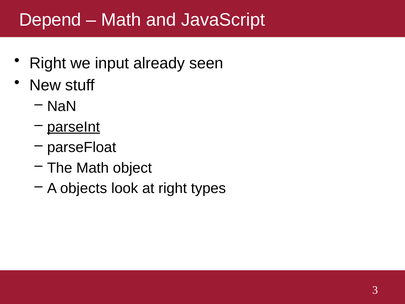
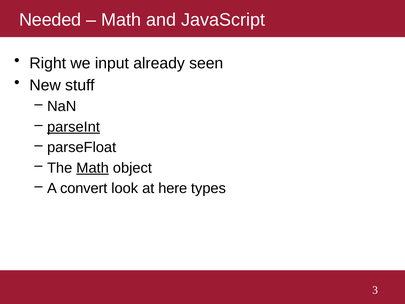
Depend: Depend -> Needed (50, 20)
Math underline: none -> present (93, 168)
objects: objects -> convert (84, 188)
at right: right -> here (173, 188)
